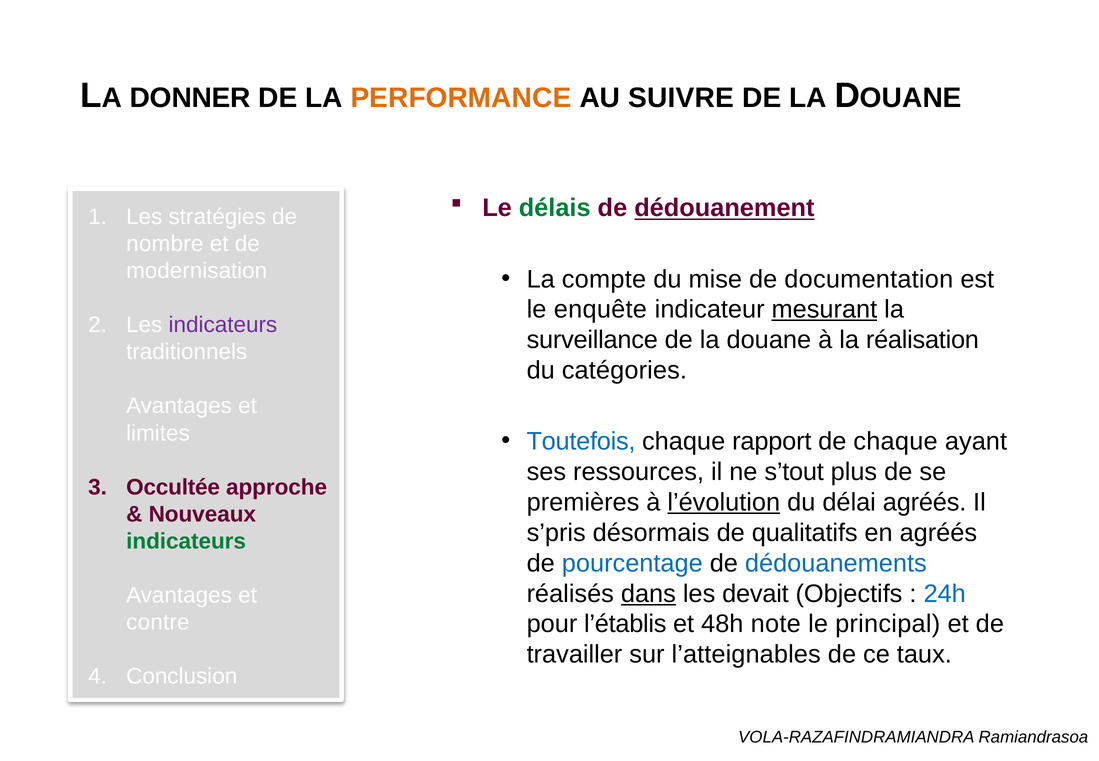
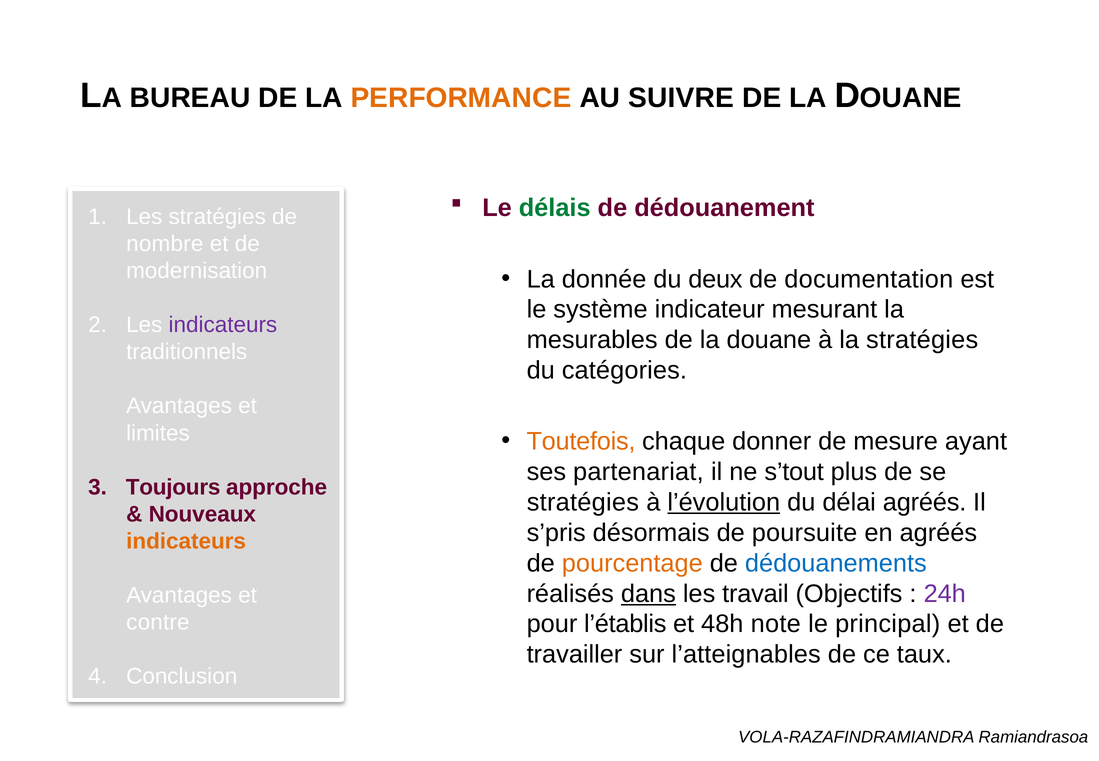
DONNER: DONNER -> BUREAU (190, 98)
dédouanement underline: present -> none (724, 208)
compte: compte -> donnée (604, 279)
mise: mise -> deux (715, 279)
enquête: enquête -> système (601, 310)
mesurant underline: present -> none (824, 310)
surveillance: surveillance -> mesurables (592, 340)
la réalisation: réalisation -> stratégies (922, 340)
Toutefois colour: blue -> orange (581, 441)
rapport: rapport -> donner (772, 441)
de chaque: chaque -> mesure (896, 441)
ressources: ressources -> partenariat (638, 472)
Occultée: Occultée -> Toujours (173, 487)
premières: premières -> stratégies (583, 502)
qualitatifs: qualitatifs -> poursuite (805, 533)
indicateurs colour: green -> orange (186, 541)
pourcentage colour: blue -> orange (632, 563)
devait: devait -> travail (755, 594)
24h colour: blue -> purple (945, 594)
